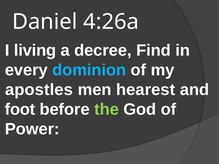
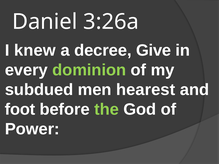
4:26a: 4:26a -> 3:26a (111, 22)
living: living -> knew (35, 50)
Find: Find -> Give (154, 50)
dominion colour: light blue -> light green (89, 70)
apostles: apostles -> subdued (39, 90)
